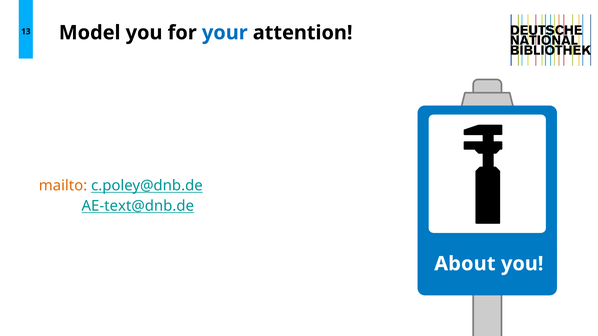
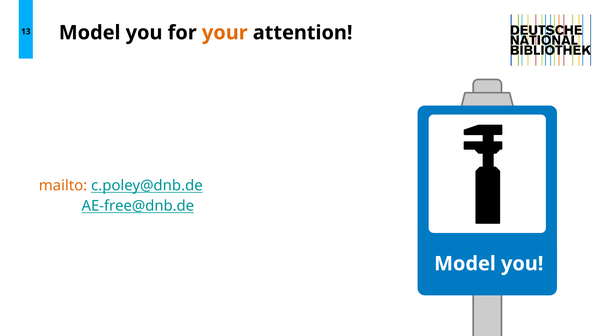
your colour: blue -> orange (225, 33)
AE-text@dnb.de: AE-text@dnb.de -> AE-free@dnb.de (138, 206)
About: About -> Model (465, 264)
